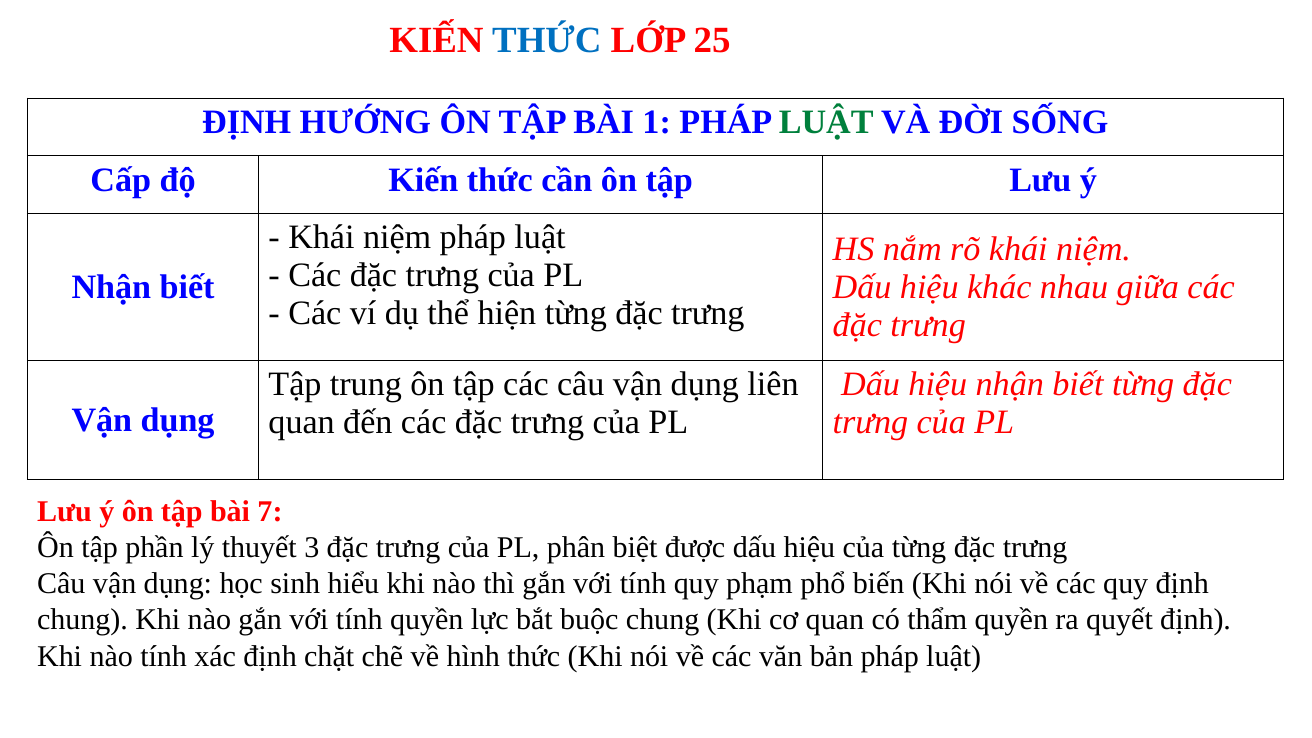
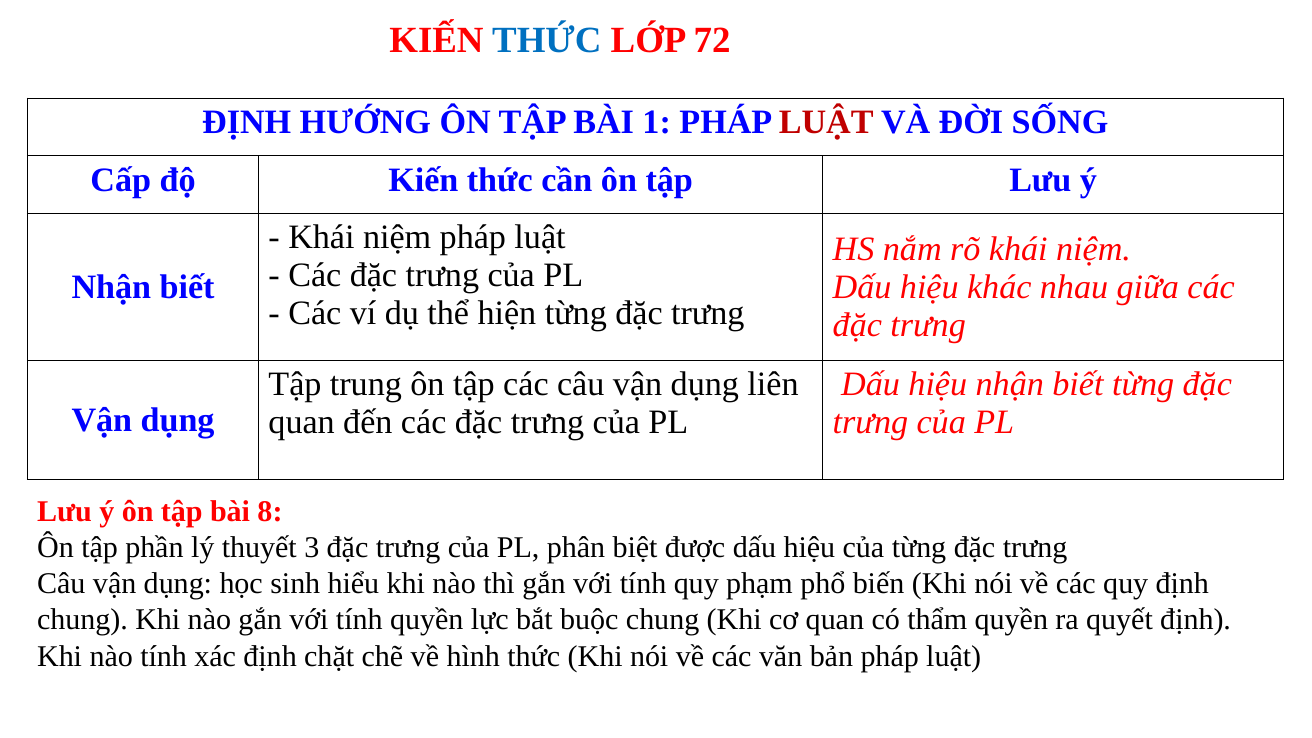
25: 25 -> 72 (712, 40)
LUẬT colour: green -> red (826, 122)
7: 7 -> 8 (270, 512)
